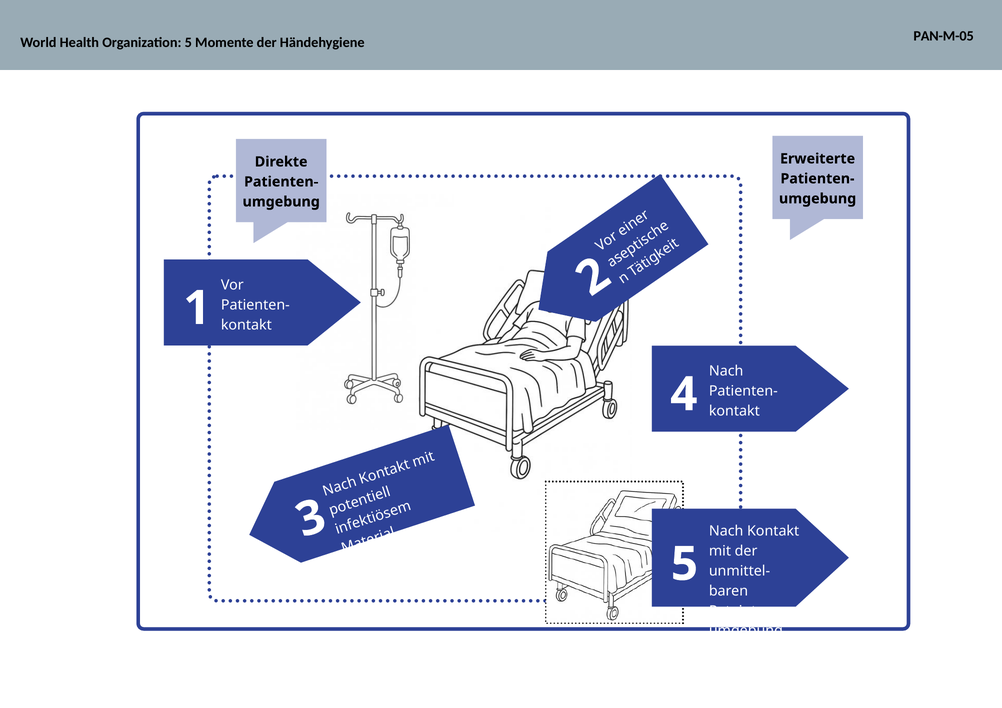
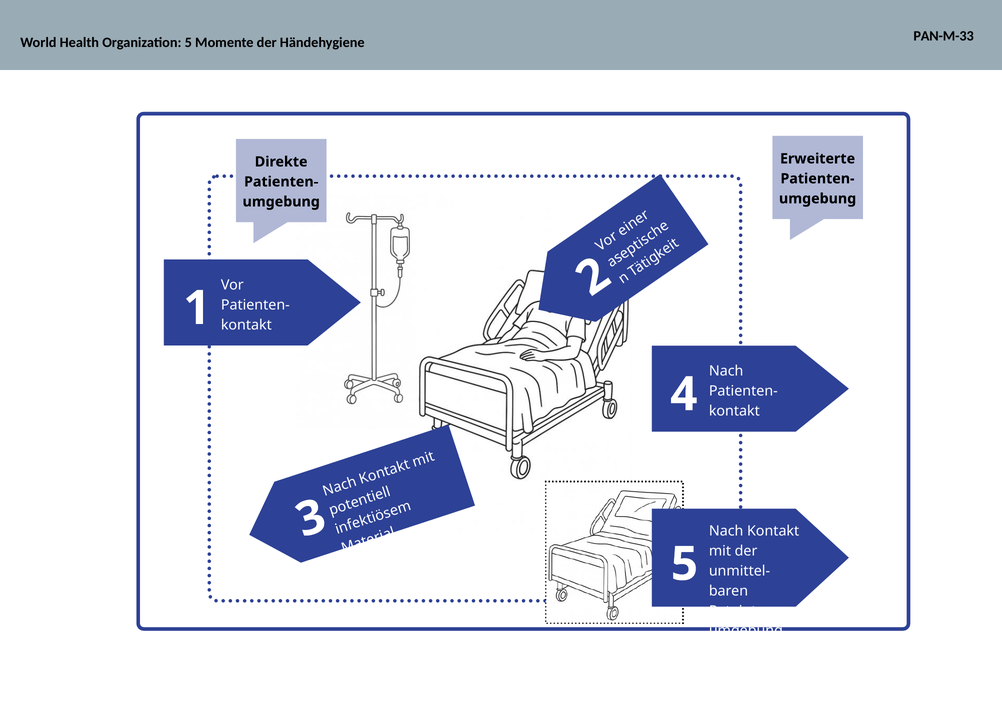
PAN-M-05: PAN-M-05 -> PAN-M-33 (944, 36)
